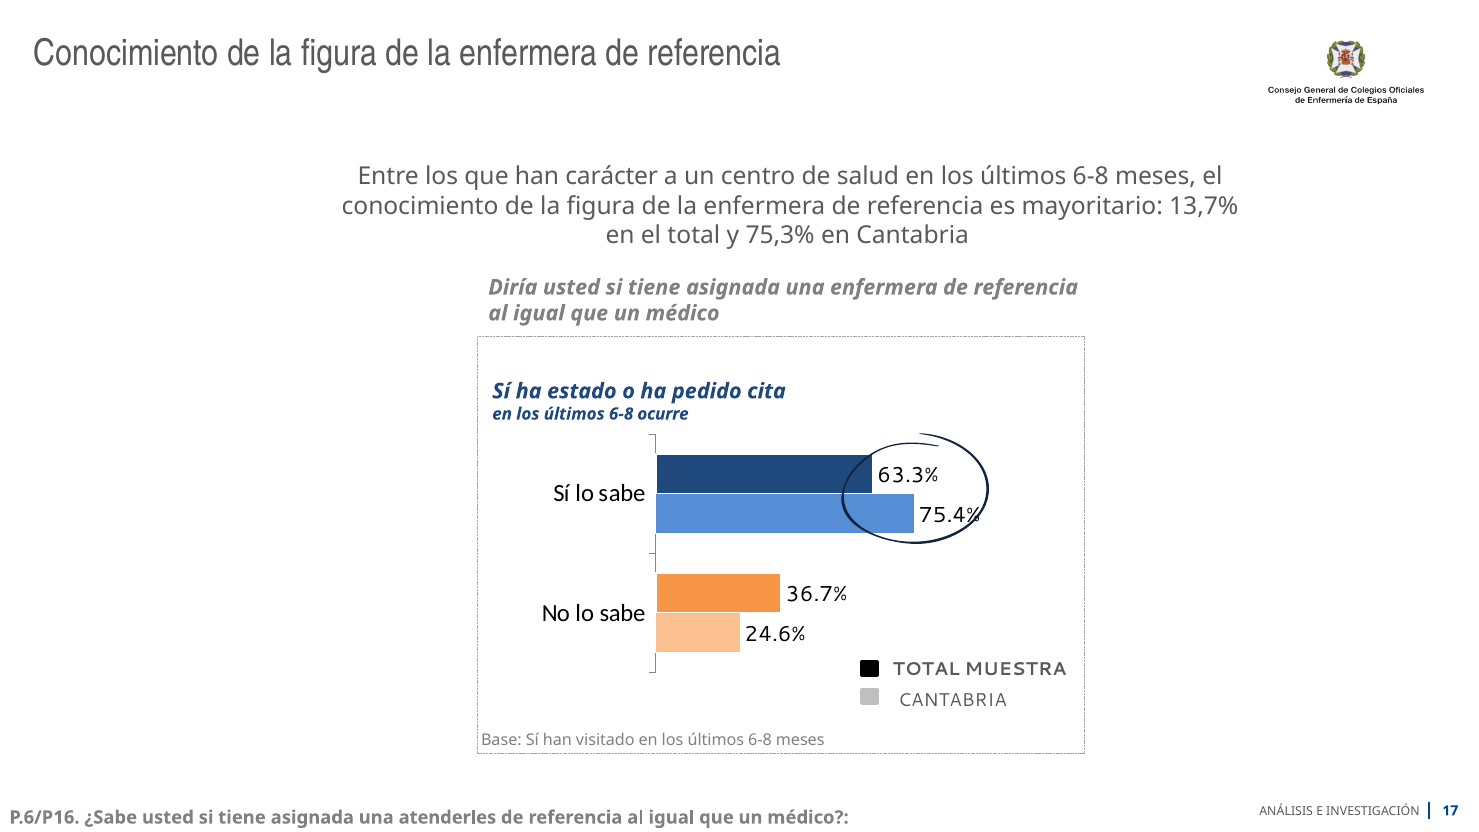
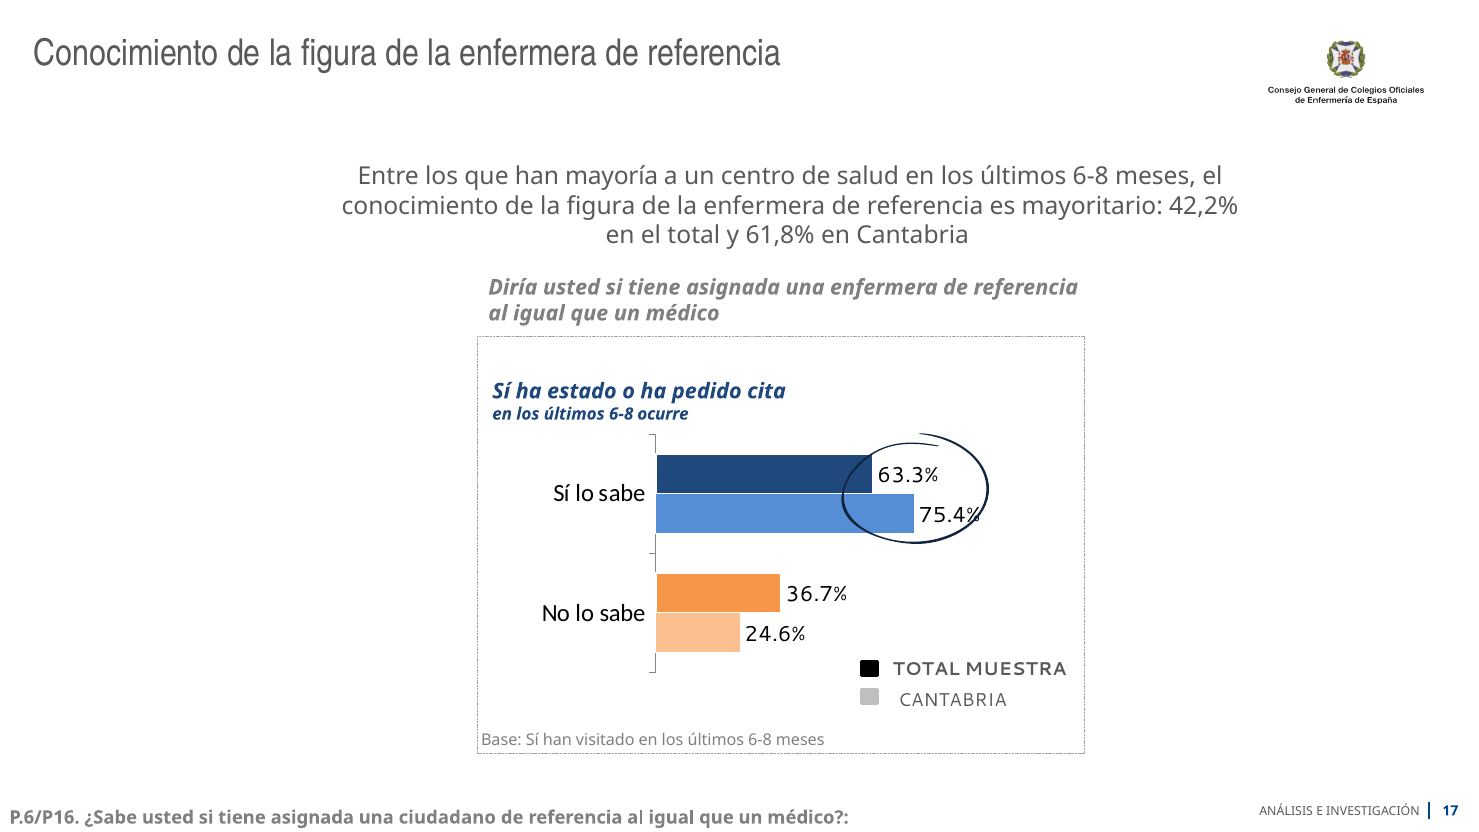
carácter: carácter -> mayoría (612, 177)
13,7%: 13,7% -> 42,2% (1204, 206)
75,3%: 75,3% -> 61,8% (780, 236)
atenderles: atenderles -> ciudadano (447, 818)
